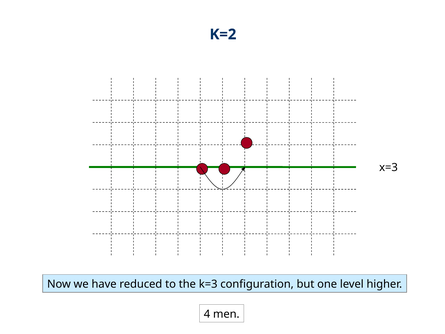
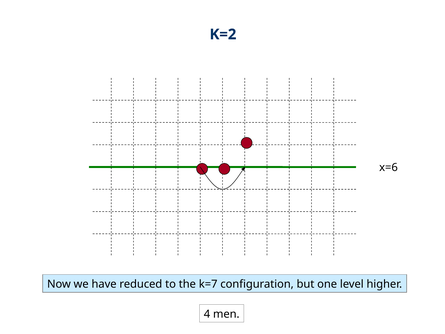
x=3: x=3 -> x=6 (388, 168)
k=3: k=3 -> k=7 (208, 284)
